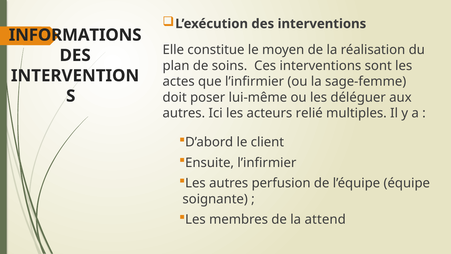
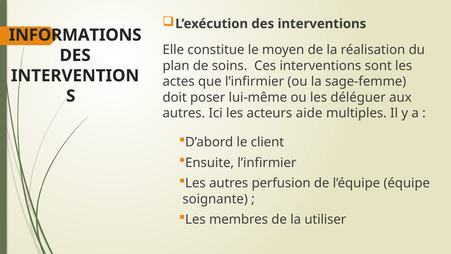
relié: relié -> aide (309, 113)
attend: attend -> utiliser (325, 219)
